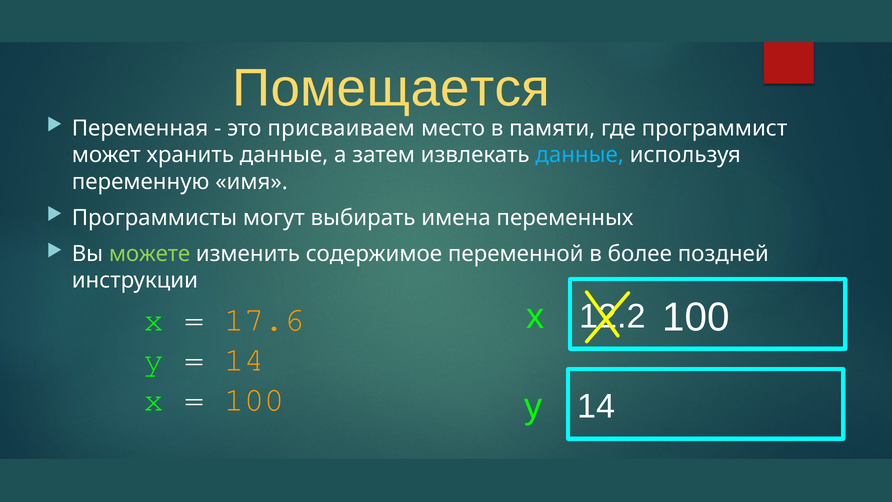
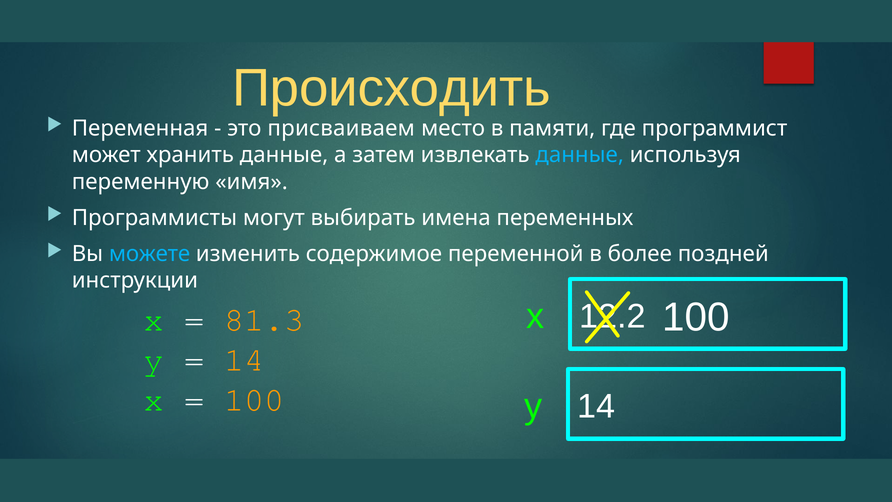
Помещается: Помещается -> Происходить (391, 88)
можете colour: light green -> light blue (150, 254)
17.6: 17.6 -> 81.3 (264, 319)
